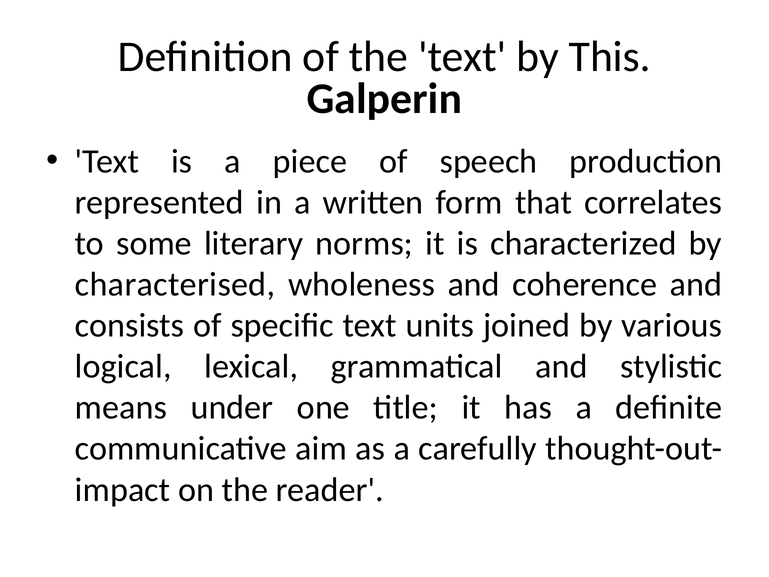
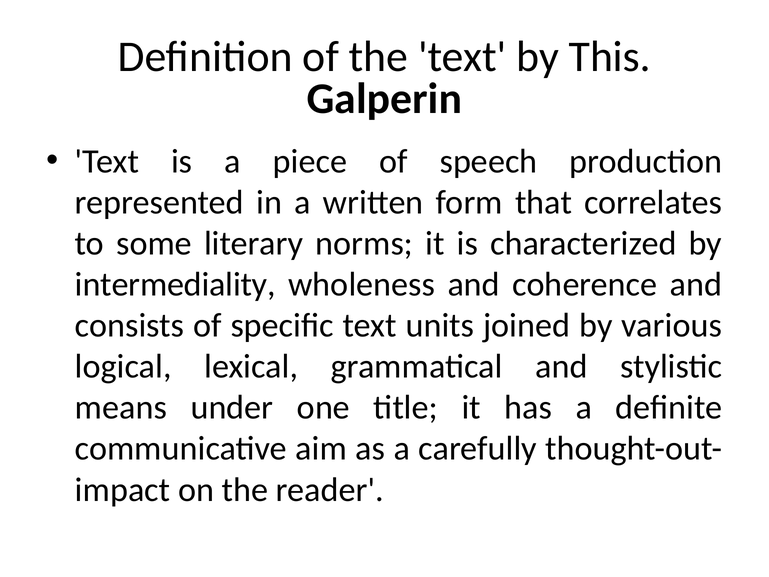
characterised: characterised -> intermediality (175, 284)
